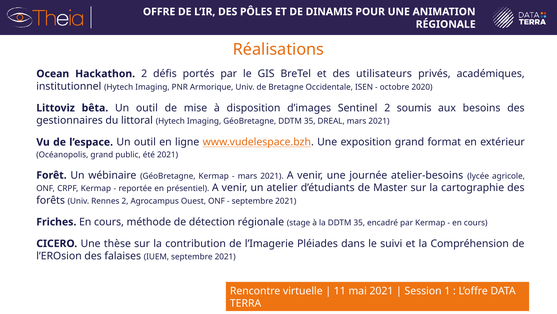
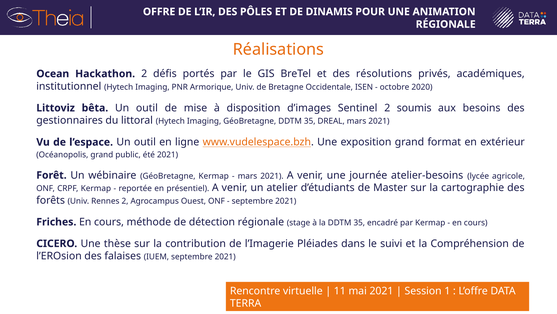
utilisateurs: utilisateurs -> résolutions (384, 74)
